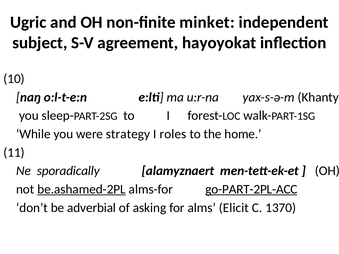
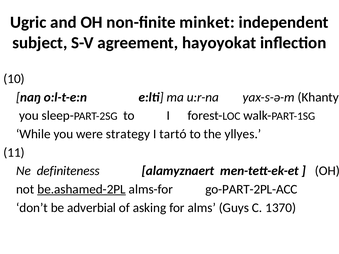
roles: roles -> tartó (173, 134)
home: home -> yllyes (243, 134)
sporadically: sporadically -> definiteness (68, 171)
go-PART-2PL-ACC underline: present -> none (251, 189)
Elicit: Elicit -> Guys (234, 208)
